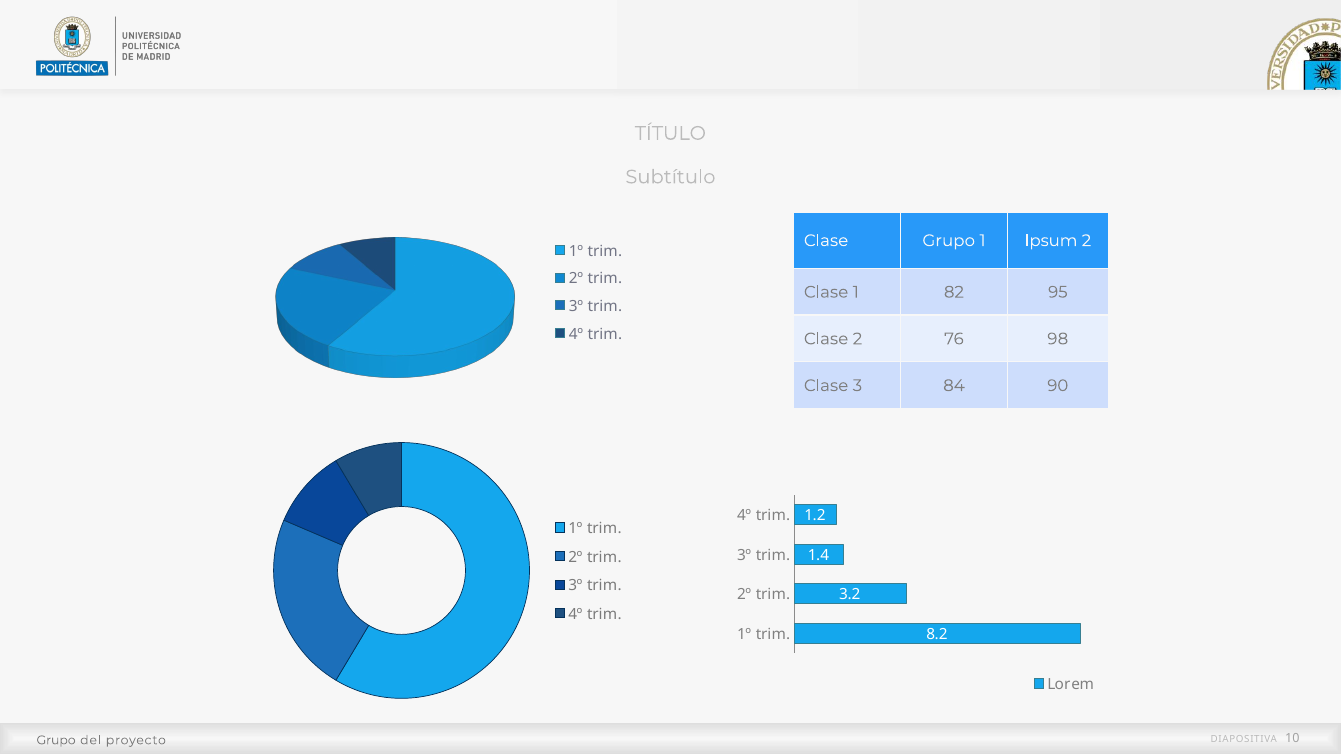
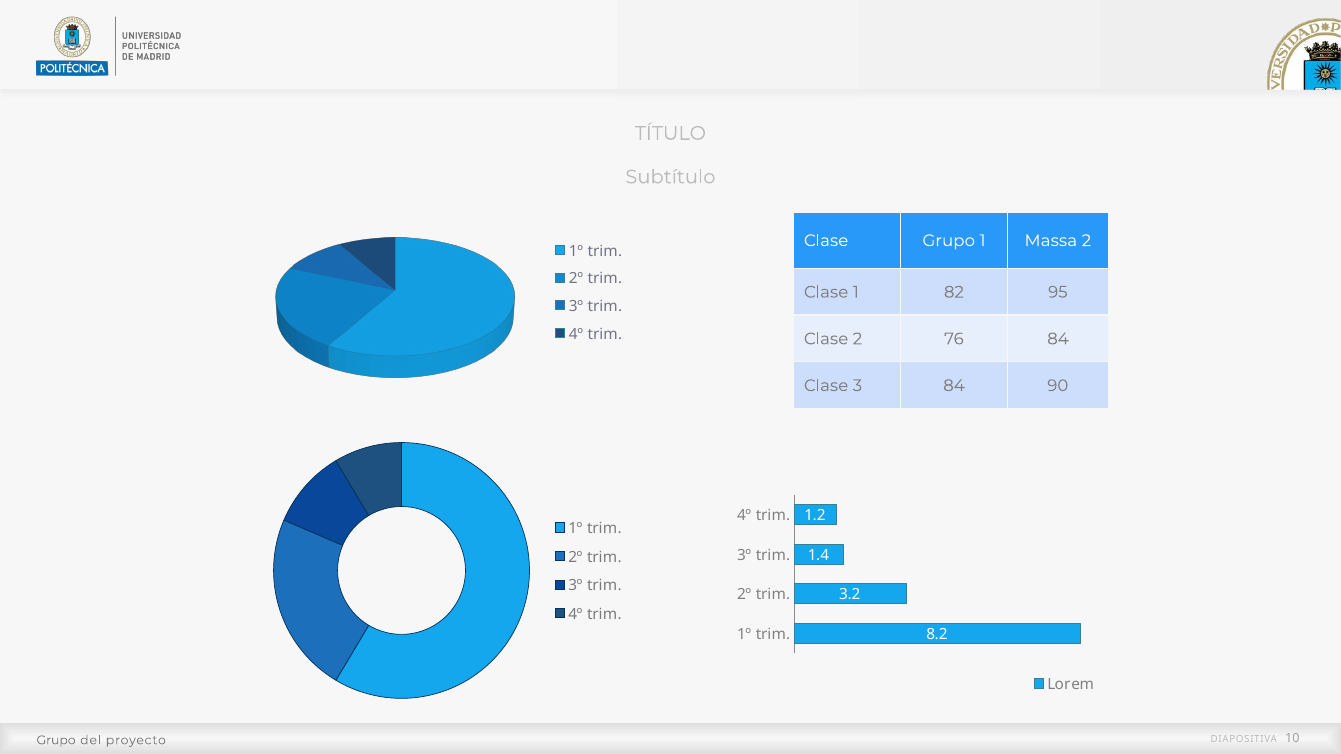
Ipsum: Ipsum -> Massa (1051, 241)
76 98: 98 -> 84 (1058, 339)
